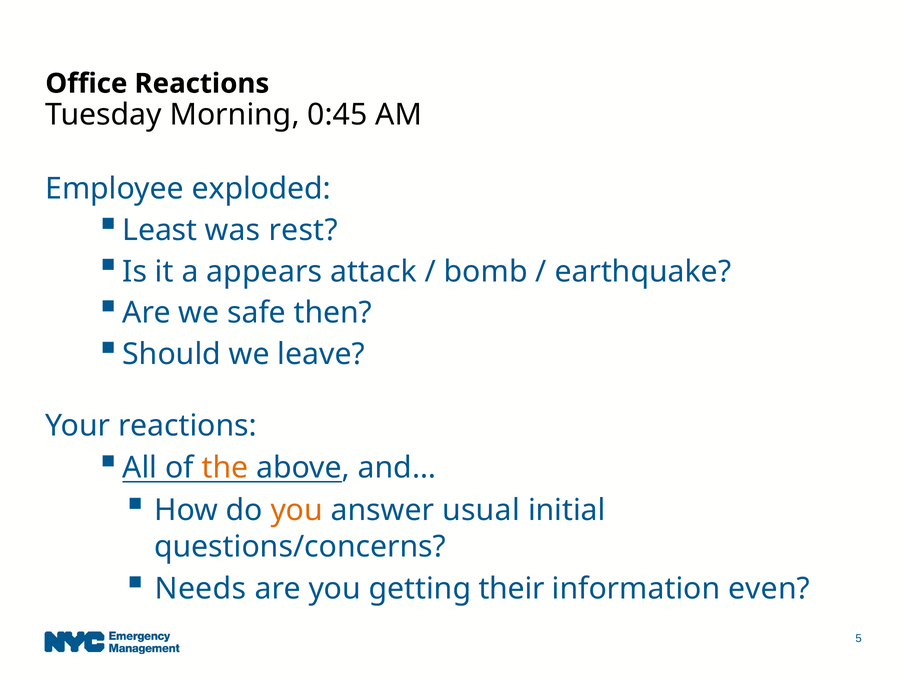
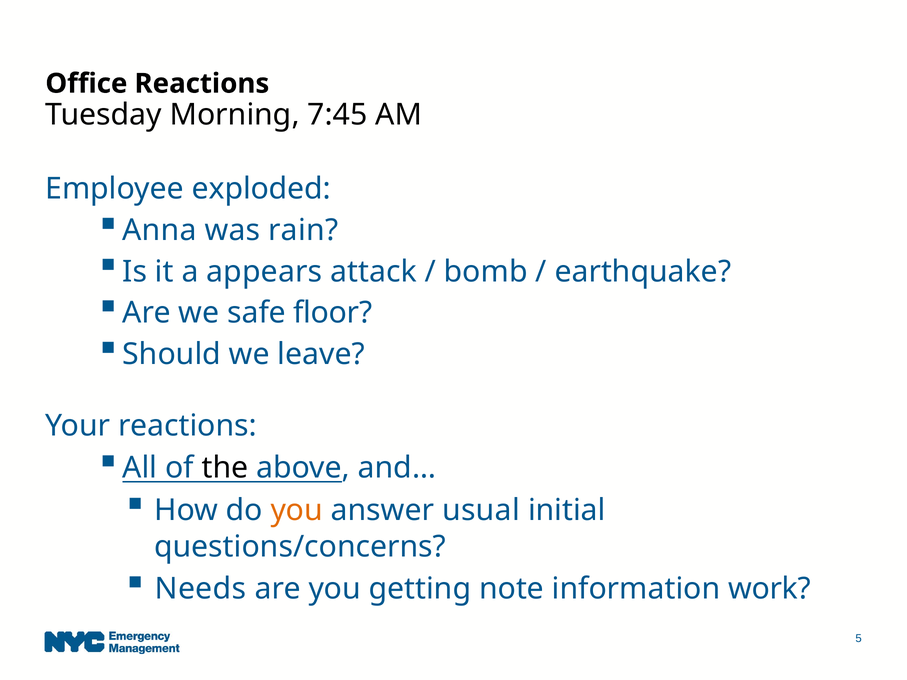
0:45: 0:45 -> 7:45 (337, 115)
Least: Least -> Anna (160, 230)
rest: rest -> rain (303, 230)
then: then -> floor (333, 313)
the colour: orange -> black (225, 468)
their: their -> note (512, 589)
even: even -> work (769, 589)
